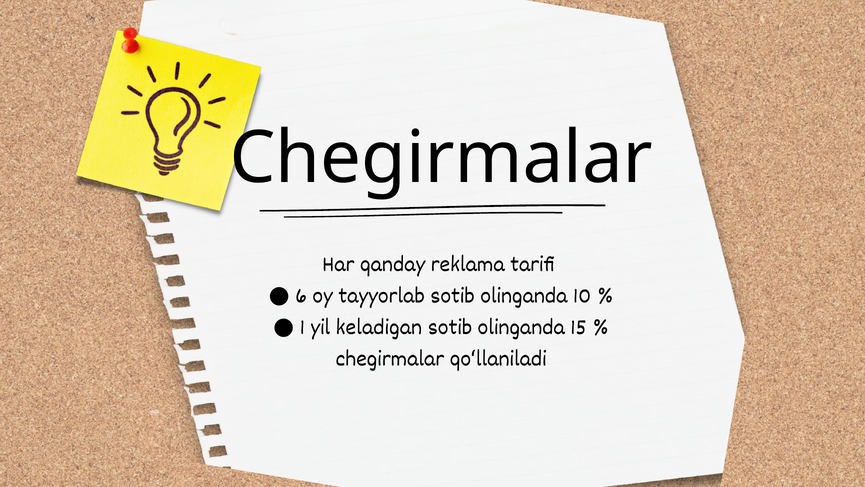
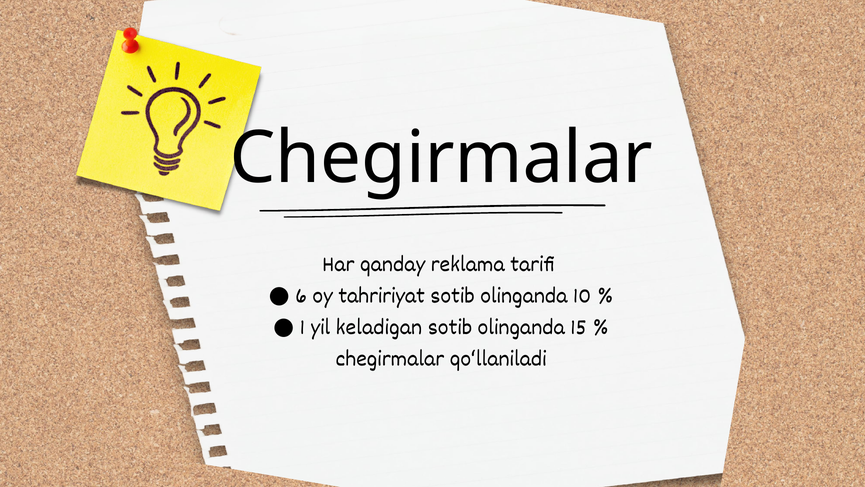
tayyorlab: tayyorlab -> tahririyat (382, 294)
